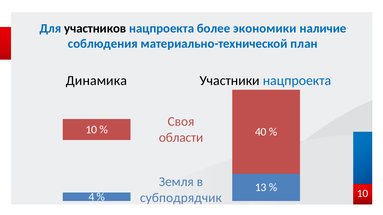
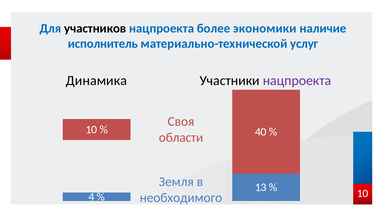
соблюдения: соблюдения -> исполнитель (103, 44)
план: план -> услуг (304, 44)
нацпроекта colour: blue -> purple (297, 81)
субподрядчик: субподрядчик -> необходимого (181, 198)
